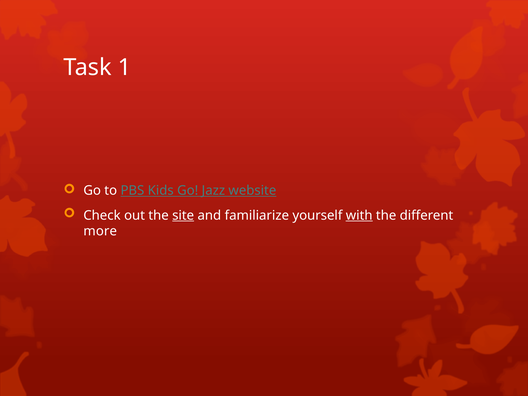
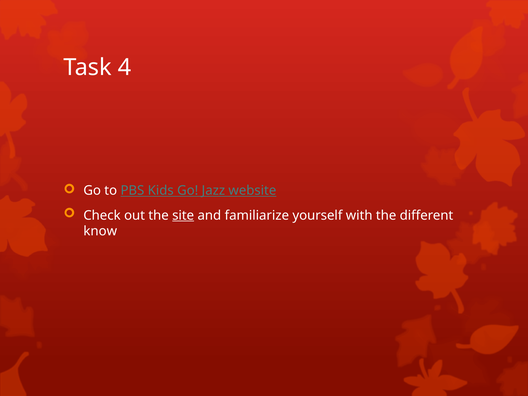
1: 1 -> 4 (124, 67)
with underline: present -> none (359, 215)
more: more -> know (100, 231)
